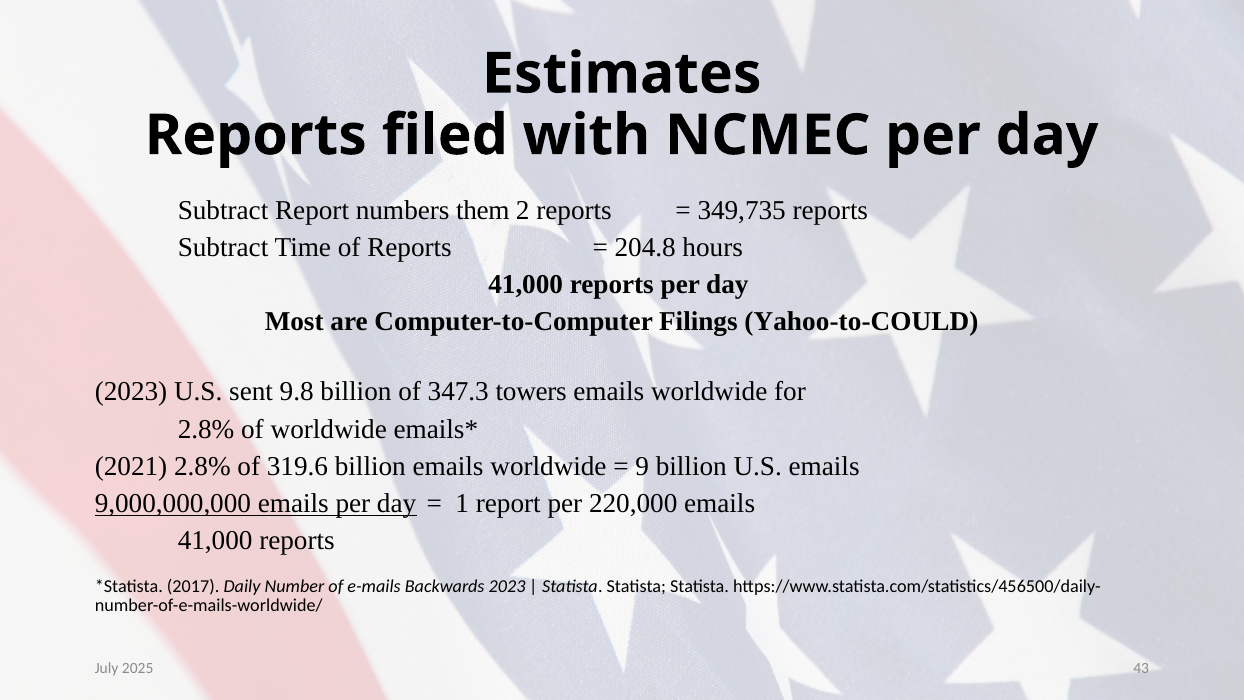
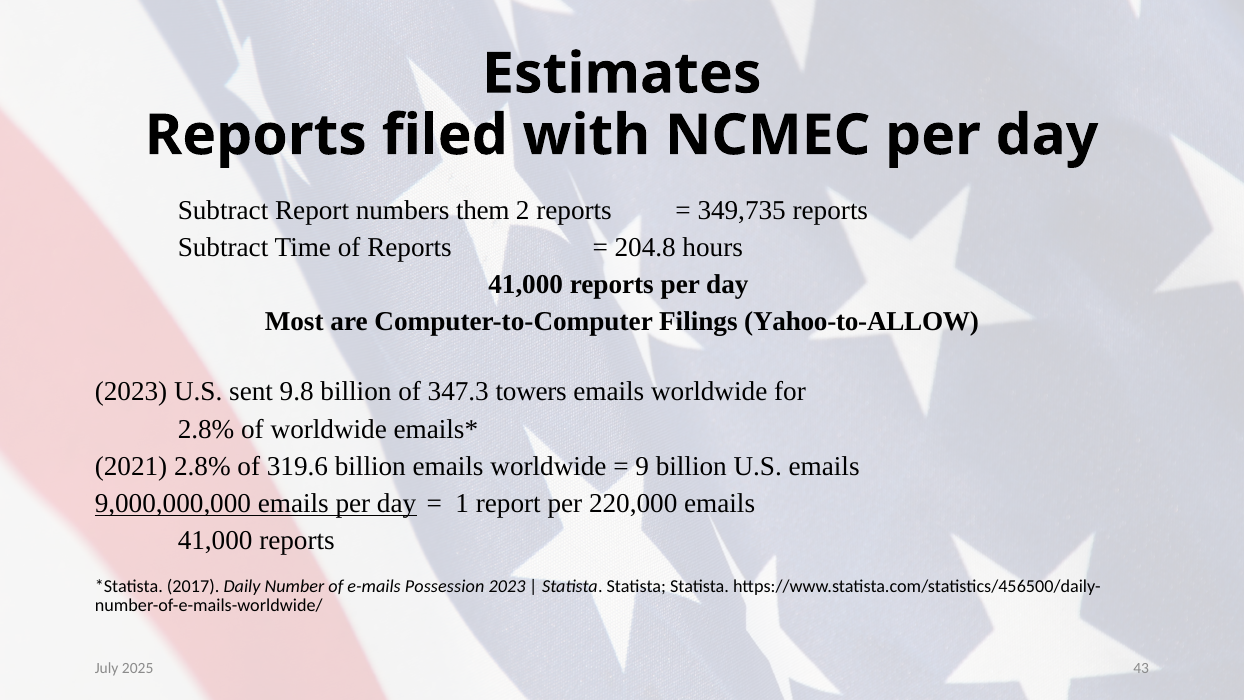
Yahoo-to-COULD: Yahoo-to-COULD -> Yahoo-to-ALLOW (862, 322)
Backwards: Backwards -> Possession (445, 586)
